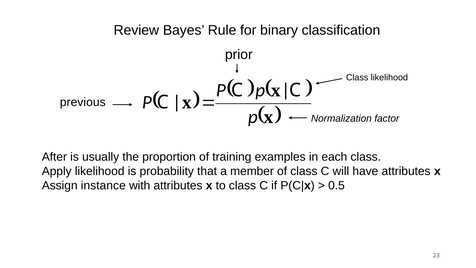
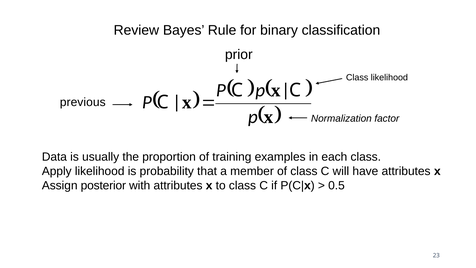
After: After -> Data (54, 157)
instance: instance -> posterior (103, 185)
